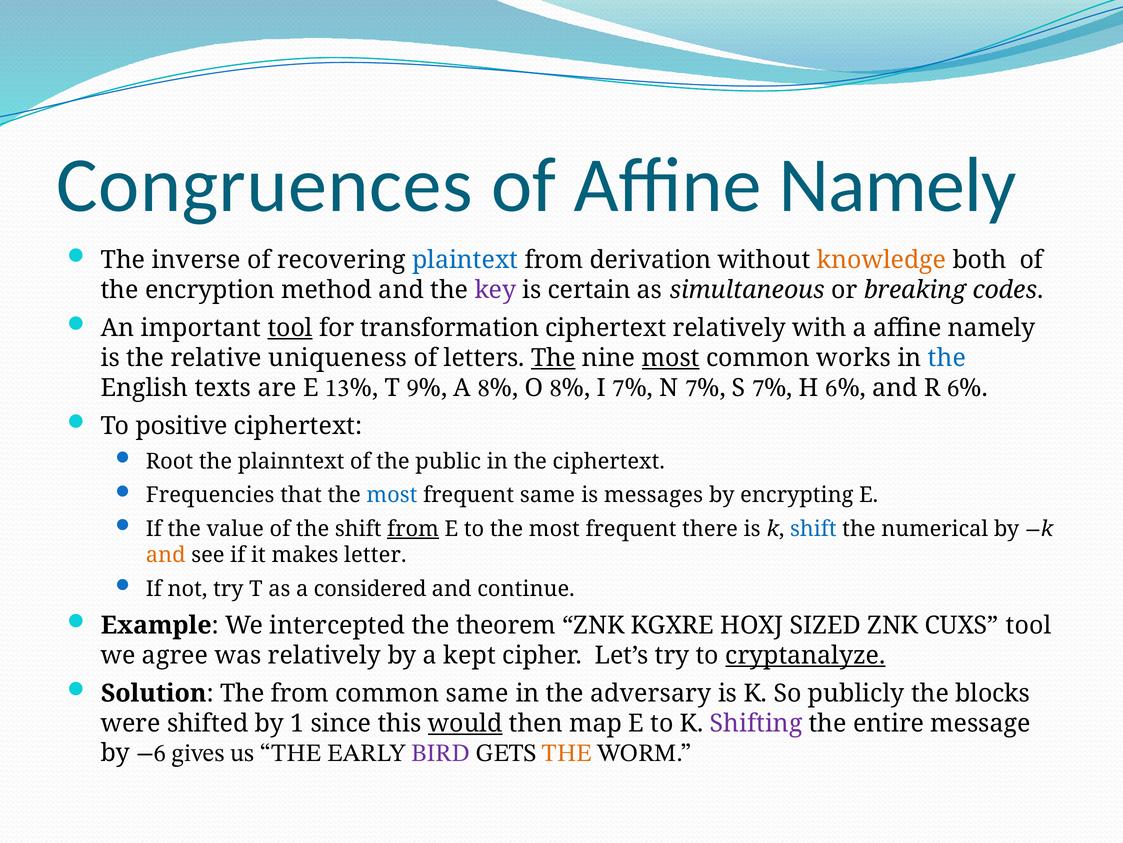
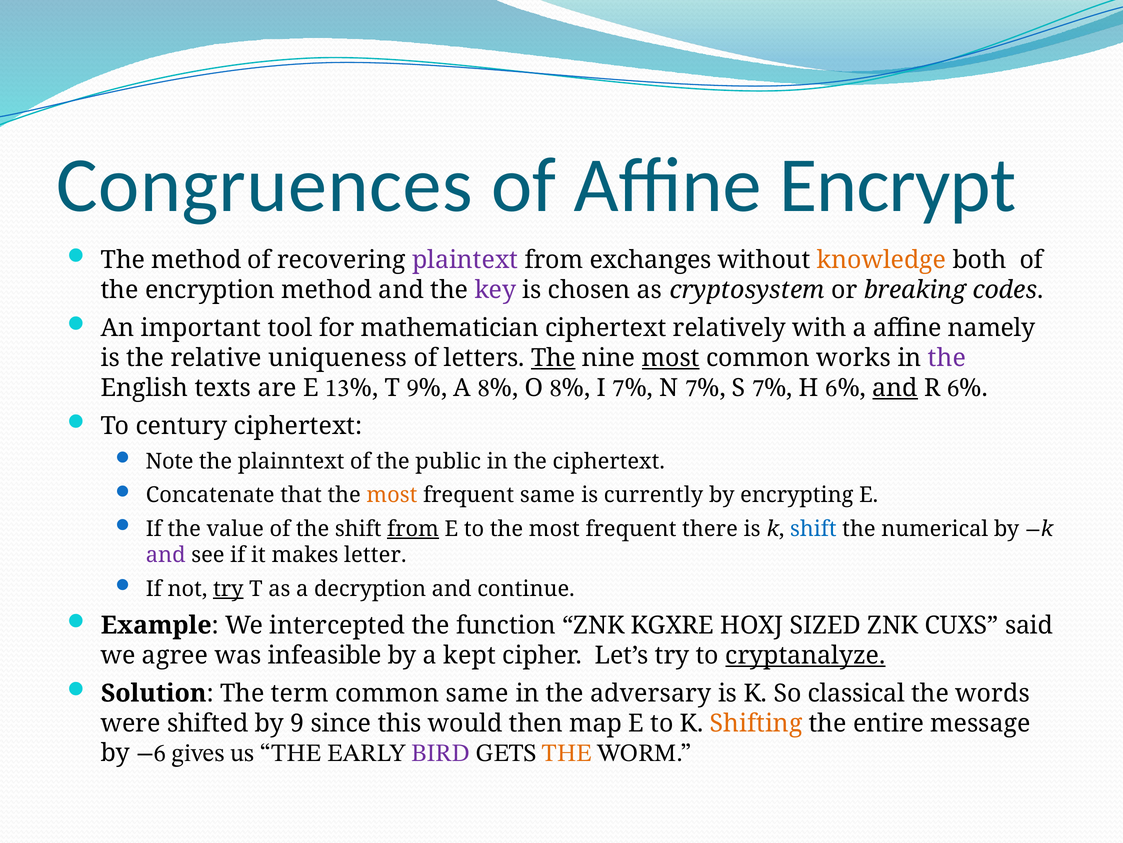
of Affine Namely: Namely -> Encrypt (898, 185)
The inverse: inverse -> method (196, 260)
plaintext colour: blue -> purple (465, 260)
derivation: derivation -> exchanges (651, 260)
certain: certain -> chosen (589, 290)
simultaneous: simultaneous -> cryptosystem (747, 290)
tool underline: present -> none (290, 328)
transformation: transformation -> mathematician (450, 328)
the colour: blue -> purple (947, 358)
and underline: none -> present (895, 388)
positive: positive -> century (182, 426)
Root: Root -> Note (170, 461)
Frequencies: Frequencies -> Concatenate (210, 495)
most colour: blue -> orange (392, 495)
messages: messages -> currently (653, 495)
and colour: orange -> purple (166, 555)
try underline: none -> present (228, 588)
considered: considered -> decryption (370, 588)
theorem: theorem -> function (506, 625)
CUXS tool: tool -> said (1029, 625)
was relatively: relatively -> infeasible (325, 655)
The from: from -> term (300, 693)
publicly: publicly -> classical (856, 693)
blocks: blocks -> words (993, 693)
by 1: 1 -> 9 (297, 723)
would underline: present -> none (465, 723)
Shifting colour: purple -> orange (756, 723)
